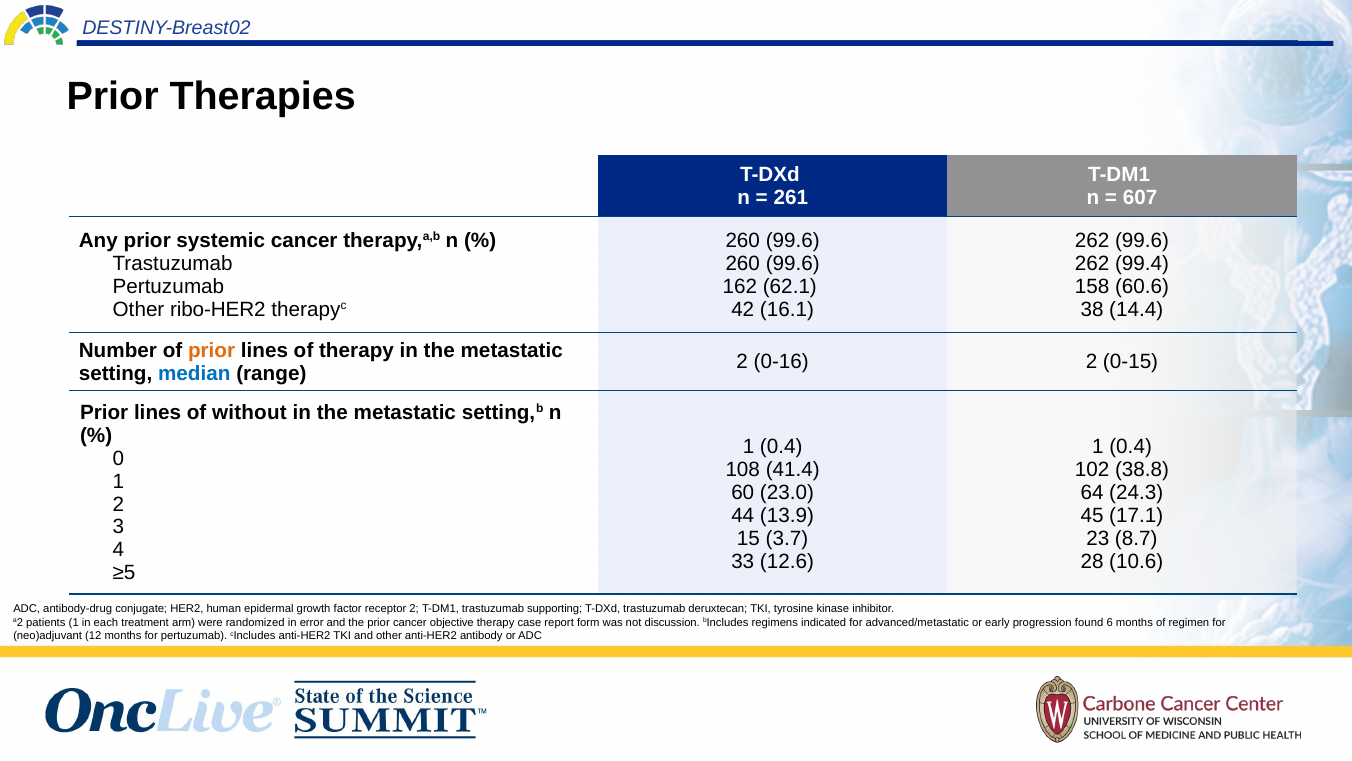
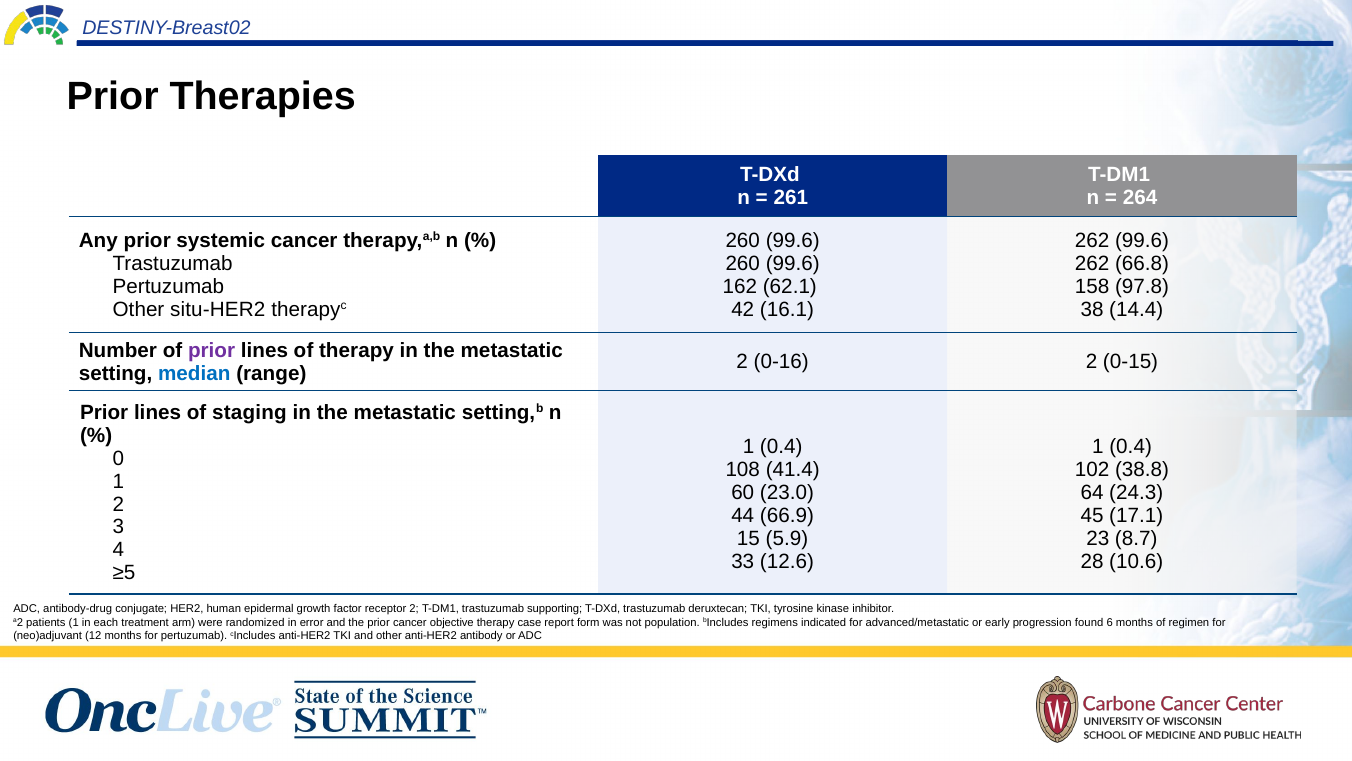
607: 607 -> 264 (1140, 198)
99.4: 99.4 -> 66.8 (1142, 263)
60.6: 60.6 -> 97.8 (1142, 286)
ribo-HER2: ribo-HER2 -> situ-HER2 (218, 309)
prior colour: orange -> purple (212, 351)
without: without -> staging (249, 412)
13.9: 13.9 -> 66.9 (787, 516)
3.7: 3.7 -> 5.9 (787, 539)
discussion: discussion -> population (672, 623)
